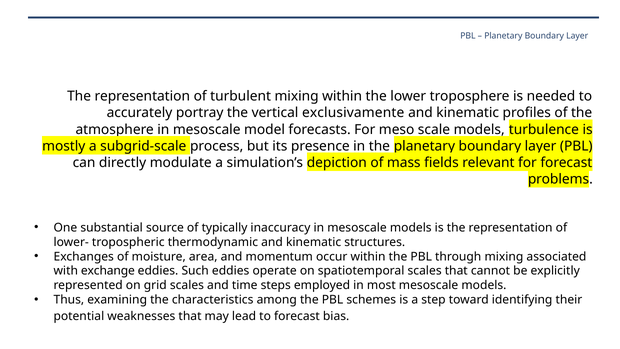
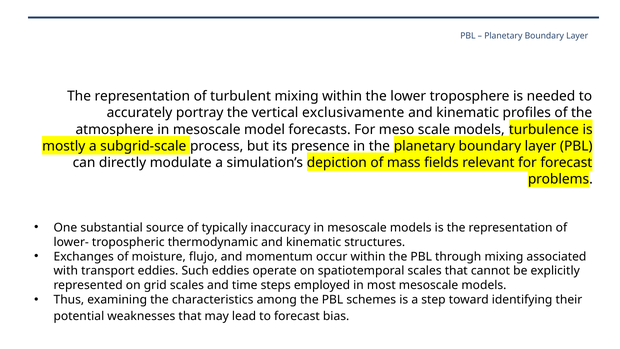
area: area -> flujo (203, 256)
exchange: exchange -> transport (108, 271)
